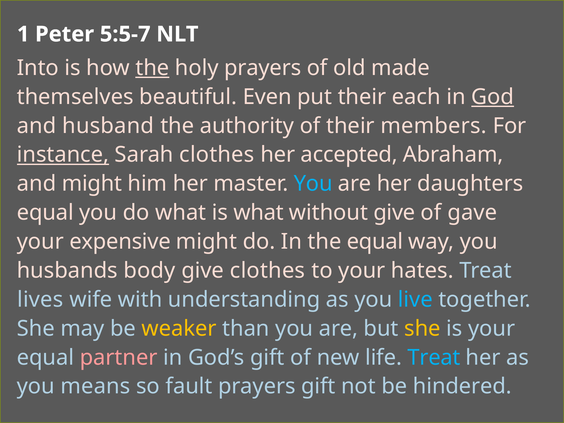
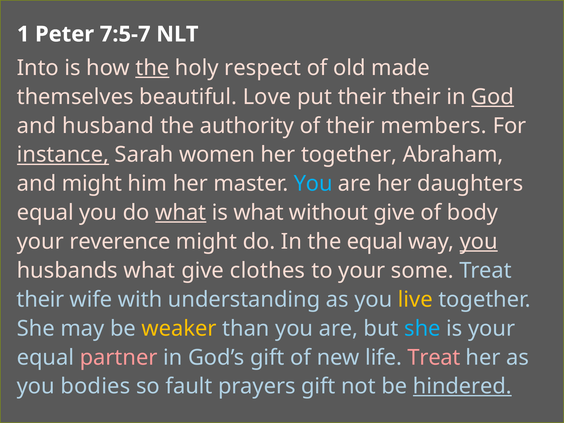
5:5-7: 5:5-7 -> 7:5-7 (125, 34)
holy prayers: prayers -> respect (263, 68)
Even: Even -> Love (267, 97)
their each: each -> their (416, 97)
Sarah clothes: clothes -> women (217, 155)
her accepted: accepted -> together (349, 155)
what underline: none -> present (181, 213)
gave: gave -> body (473, 213)
expensive: expensive -> reverence (120, 242)
you underline: none -> present (479, 242)
husbands body: body -> what (149, 271)
hates: hates -> some (422, 271)
lives: lives -> their (40, 300)
live colour: light blue -> yellow (415, 300)
she colour: yellow -> light blue (422, 328)
Treat colour: light blue -> pink (434, 357)
means: means -> bodies (95, 386)
hindered underline: none -> present (462, 386)
